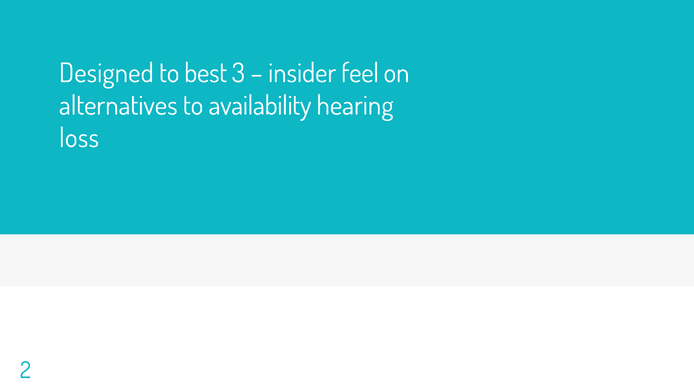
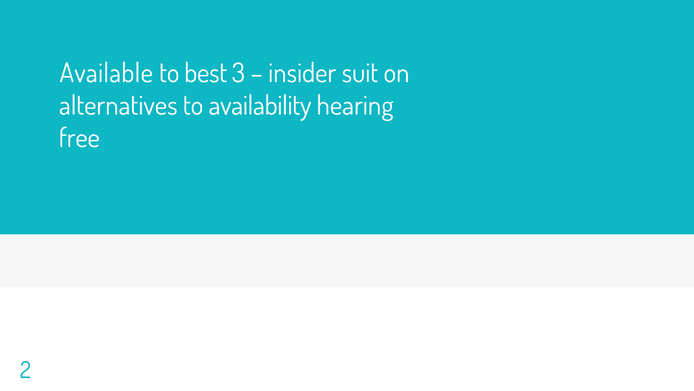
Designed: Designed -> Available (106, 73)
feel: feel -> suit (360, 73)
loss: loss -> free (79, 138)
